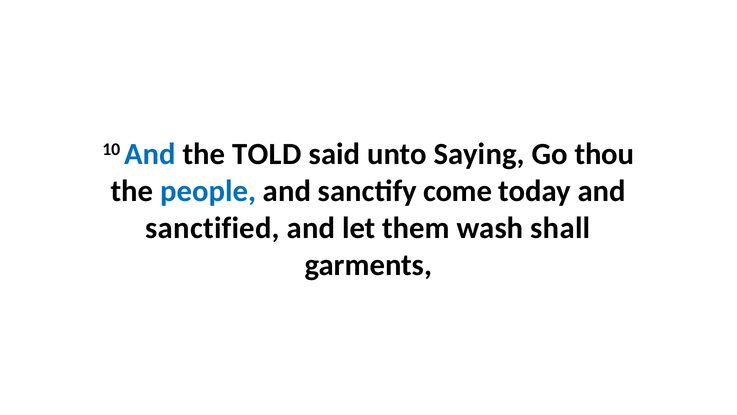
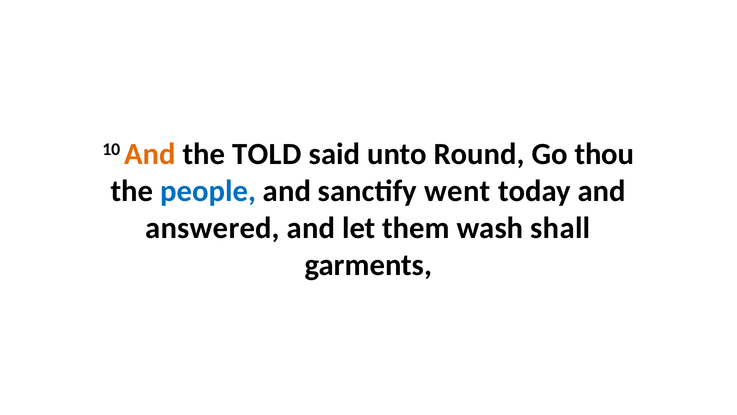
And colour: blue -> orange (150, 154)
Saying: Saying -> Round (479, 154)
come: come -> went (457, 191)
sanctified: sanctified -> answered (213, 228)
